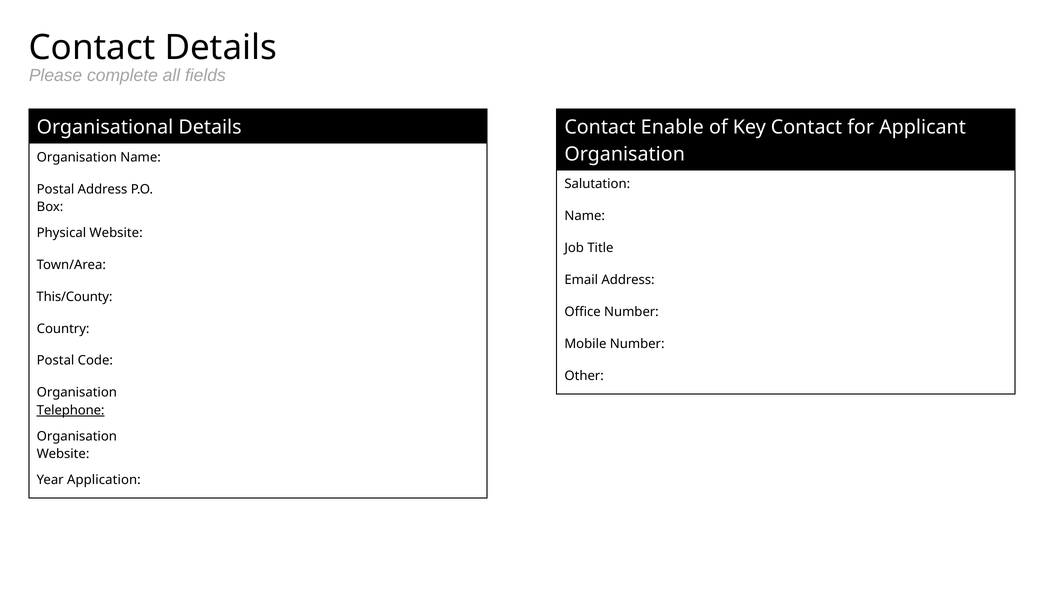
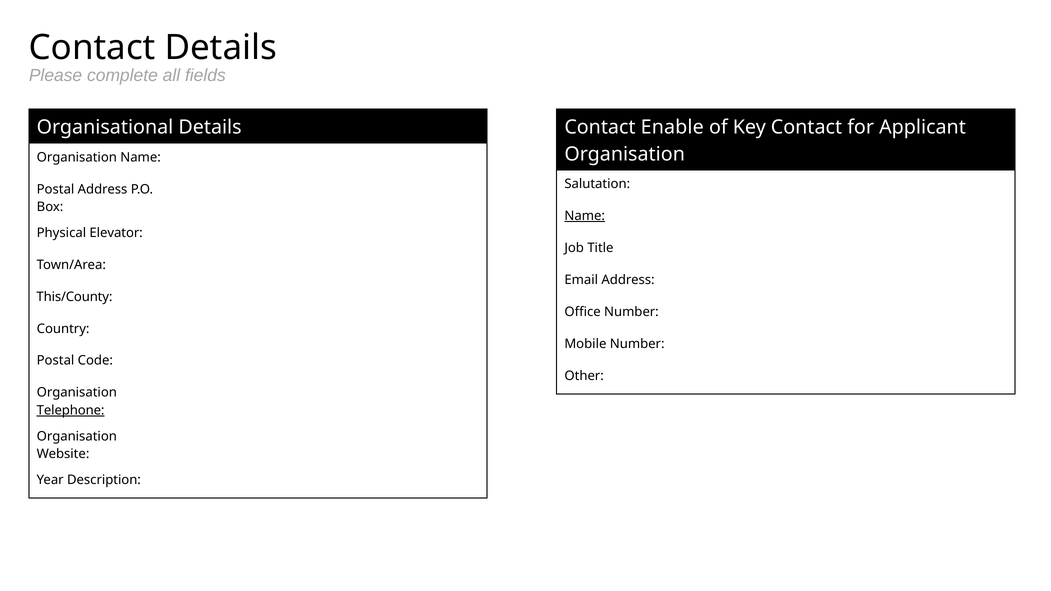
Name underline: none -> present (585, 216)
Physical Website: Website -> Elevator (116, 233)
Application: Application -> Description (104, 480)
